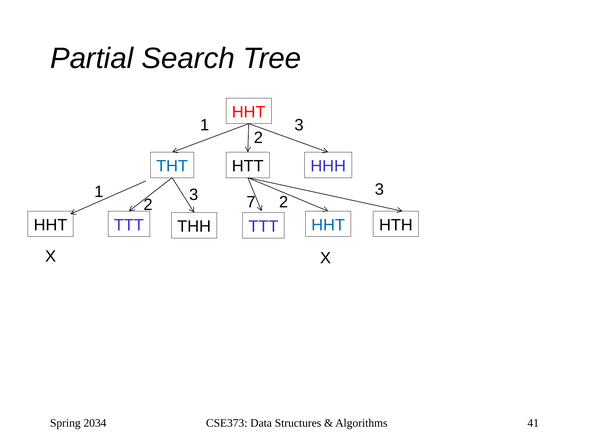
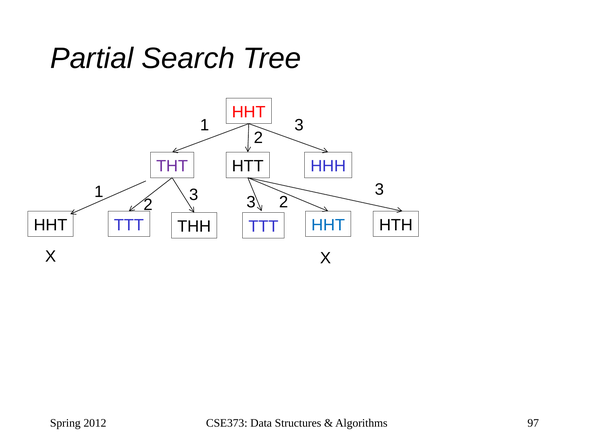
THT colour: blue -> purple (172, 166)
3 7: 7 -> 3 (251, 202)
2034: 2034 -> 2012 (95, 423)
41: 41 -> 97 (533, 423)
